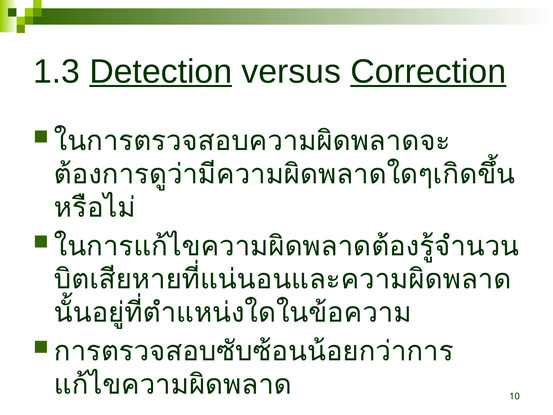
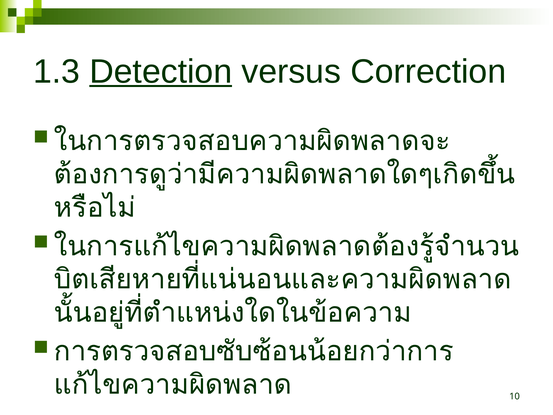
Correction underline: present -> none (428, 71)
